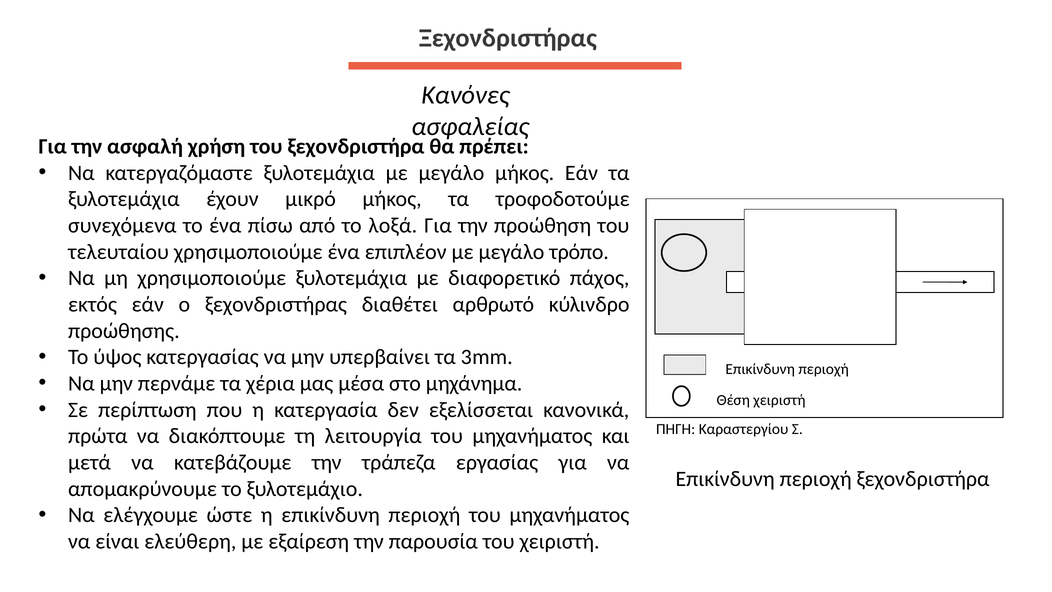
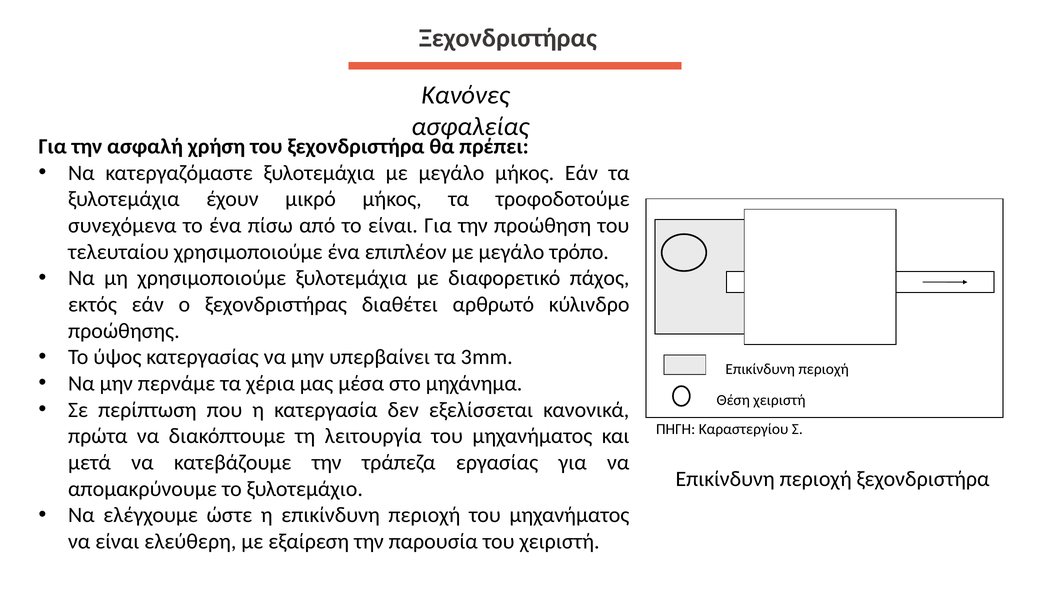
το λοξά: λοξά -> είναι (393, 225)
